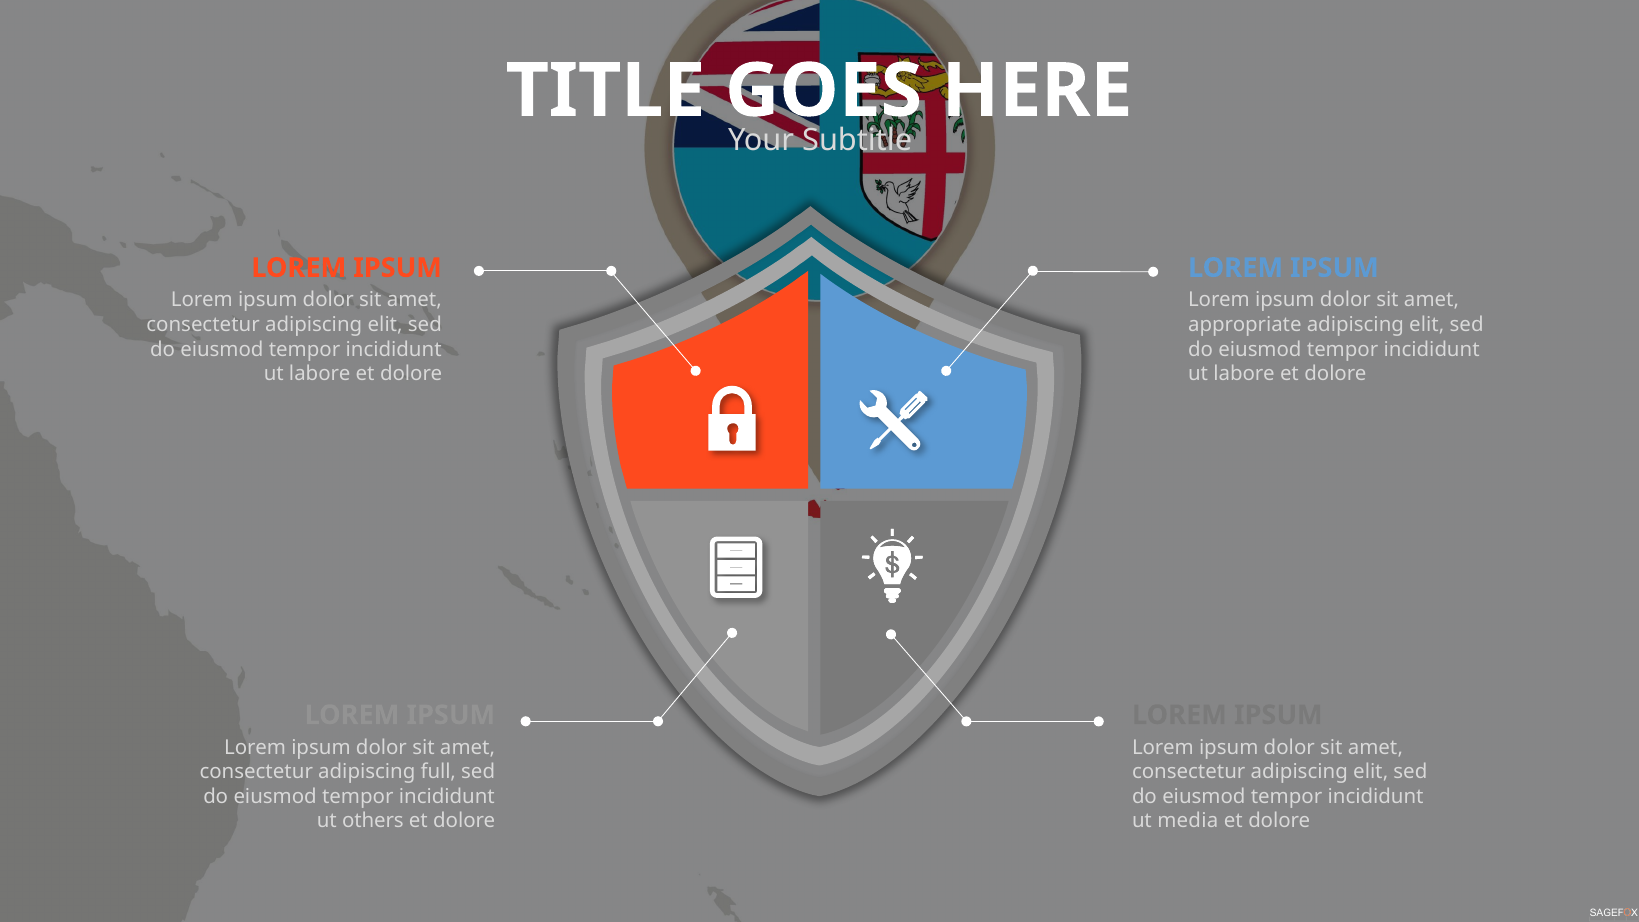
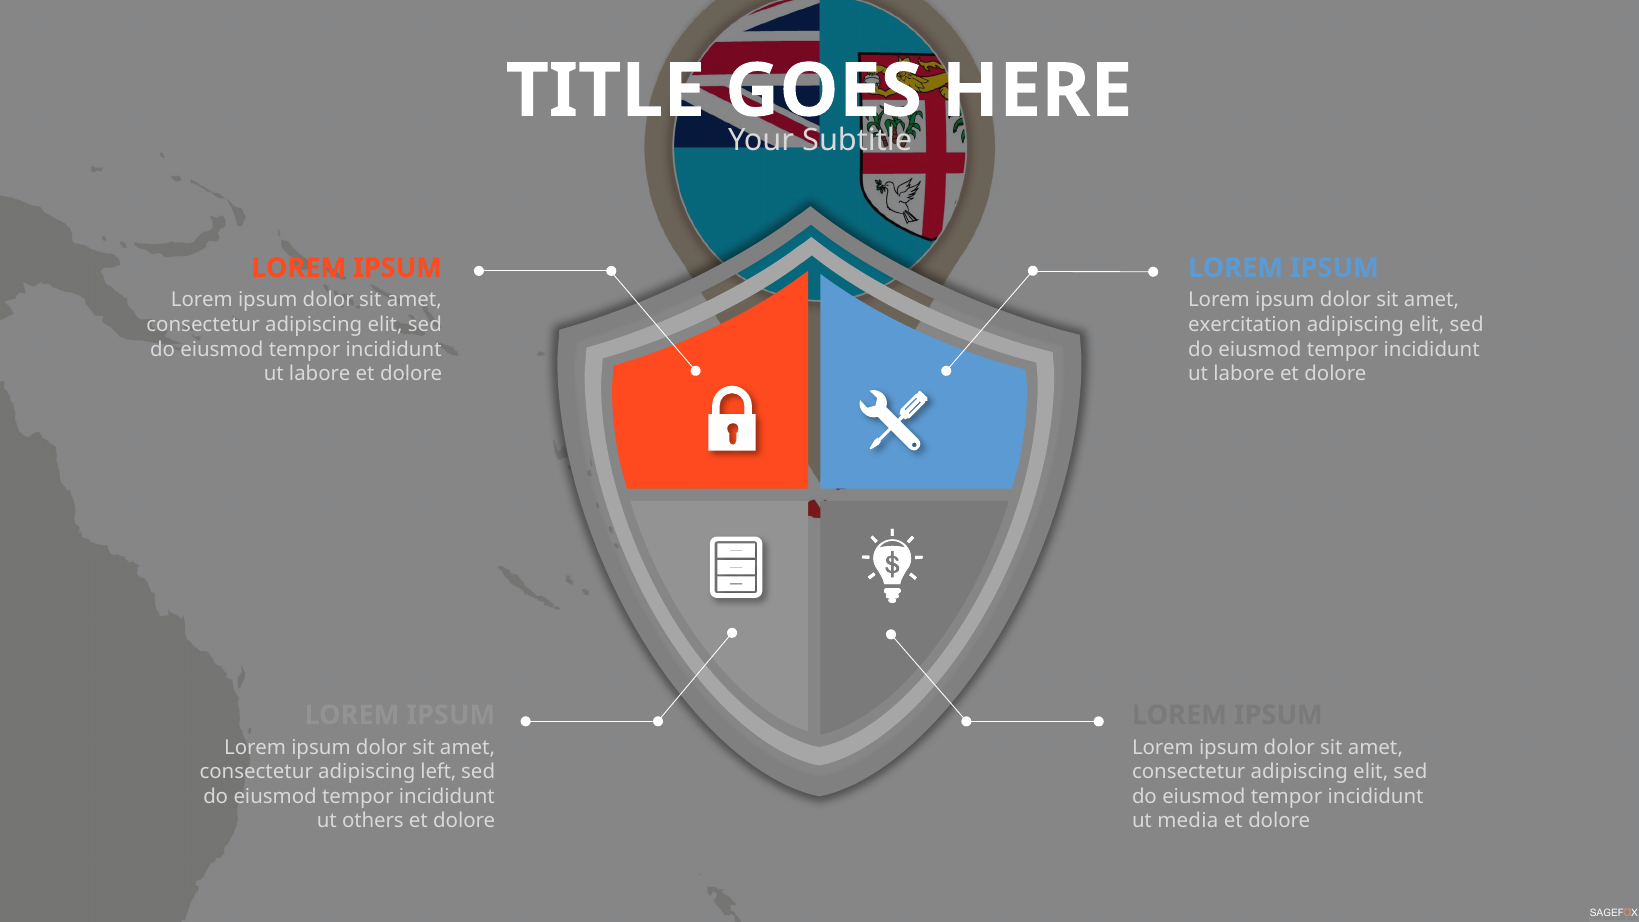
appropriate: appropriate -> exercitation (1245, 325)
full: full -> left (438, 772)
